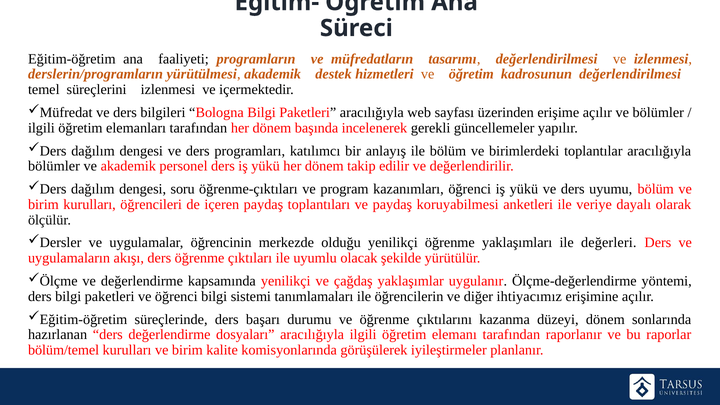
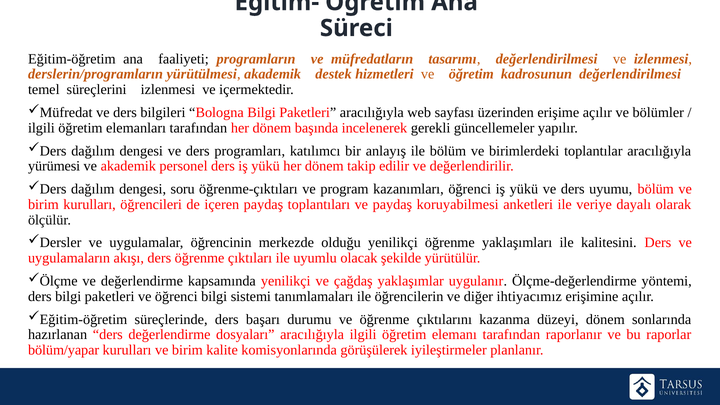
bölümler: bölümler -> yürümesi (54, 166)
değerleri: değerleri -> kalitesini (609, 243)
bölüm/temel: bölüm/temel -> bölüm/yapar (64, 350)
